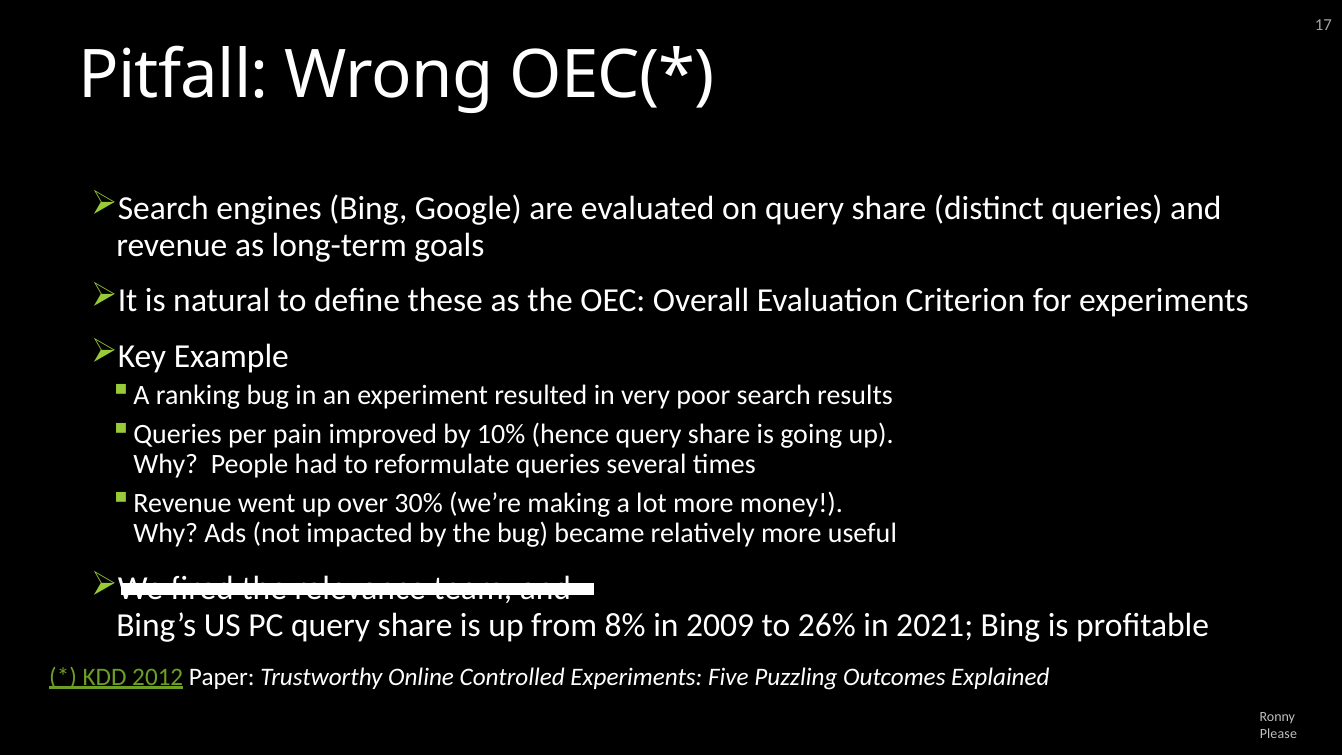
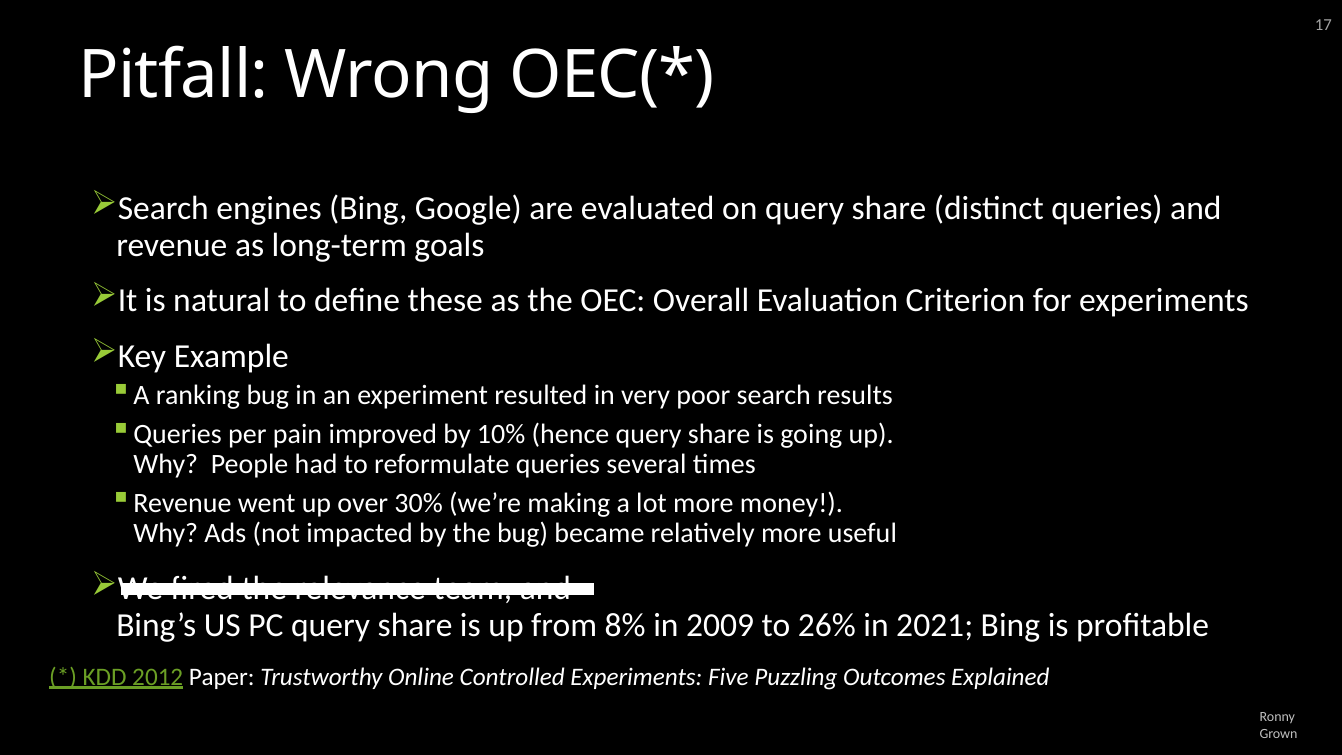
Please: Please -> Grown (1278, 733)
